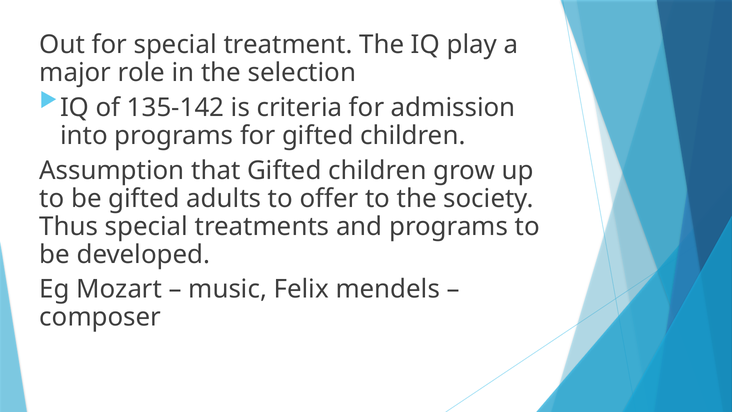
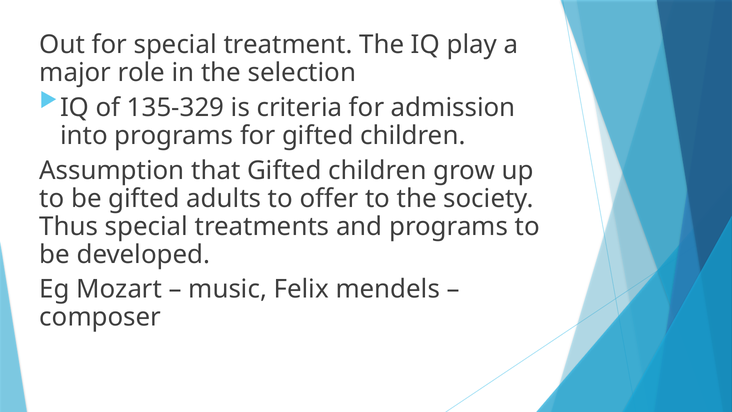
135-142: 135-142 -> 135-329 (176, 108)
